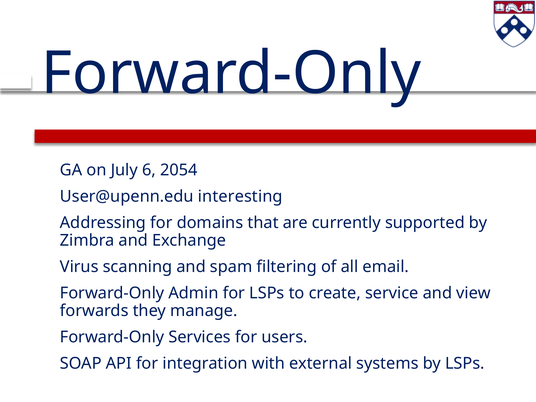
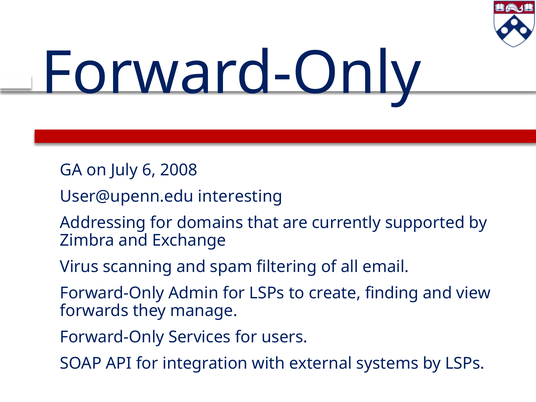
2054: 2054 -> 2008 (179, 170)
service: service -> finding (392, 293)
